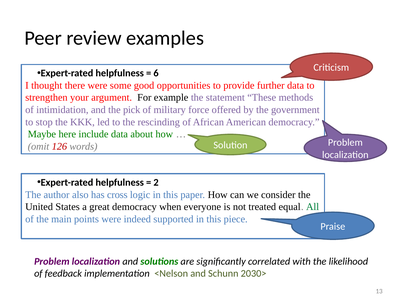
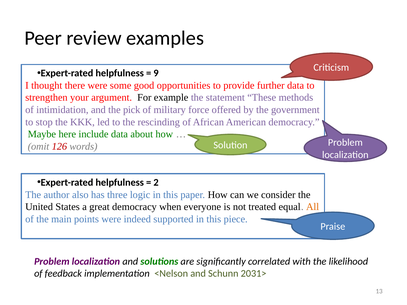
6: 6 -> 9 (156, 73)
cross: cross -> three (117, 195)
All colour: green -> orange (313, 207)
2030>: 2030> -> 2031> (254, 274)
